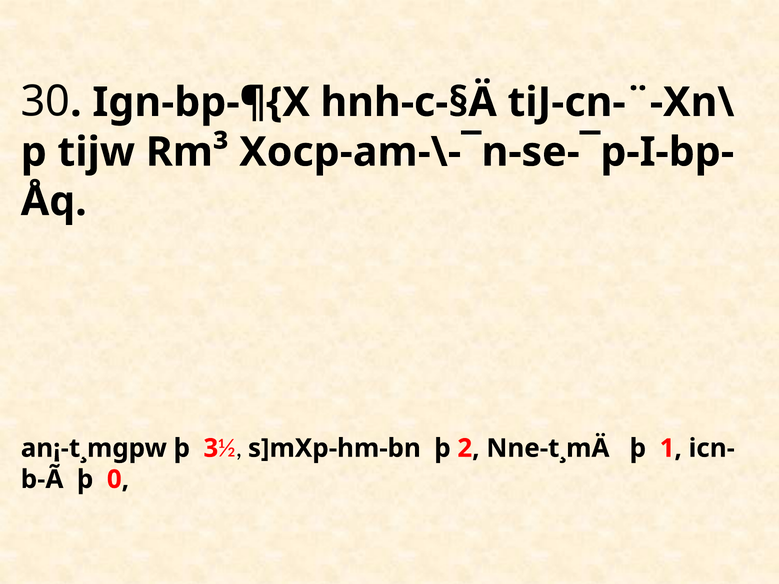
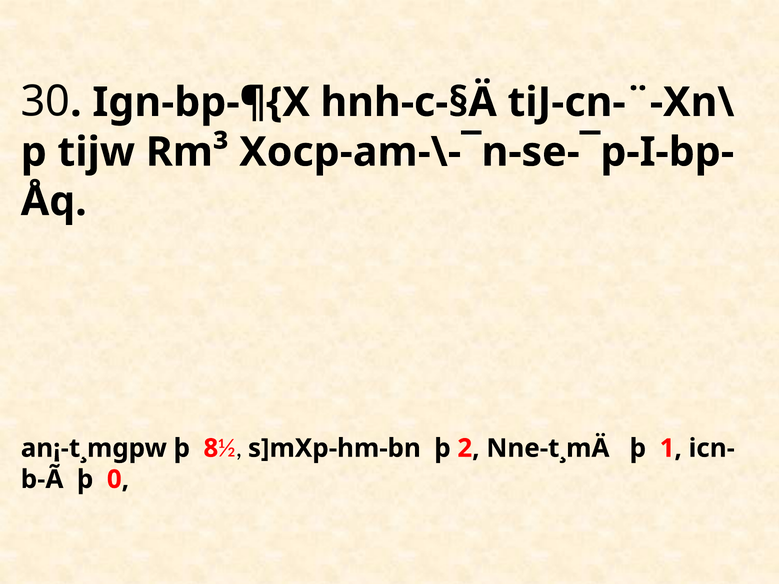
3: 3 -> 8 (211, 448)
